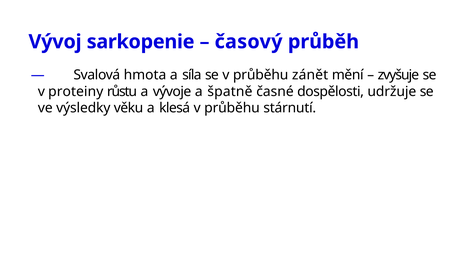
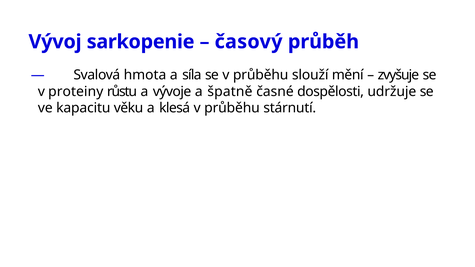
zánět: zánět -> slouží (310, 75)
výsledky: výsledky -> kapacitu (83, 108)
